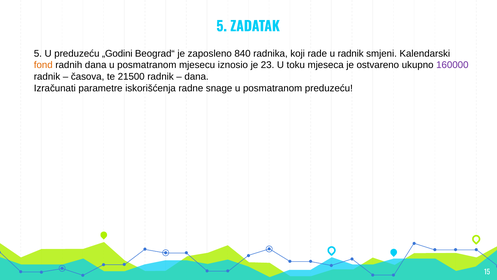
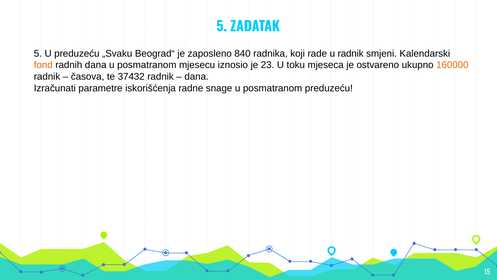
„Godini: „Godini -> „Svaku (117, 53)
160000 colour: purple -> orange (452, 65)
21500: 21500 -> 37432 (131, 77)
